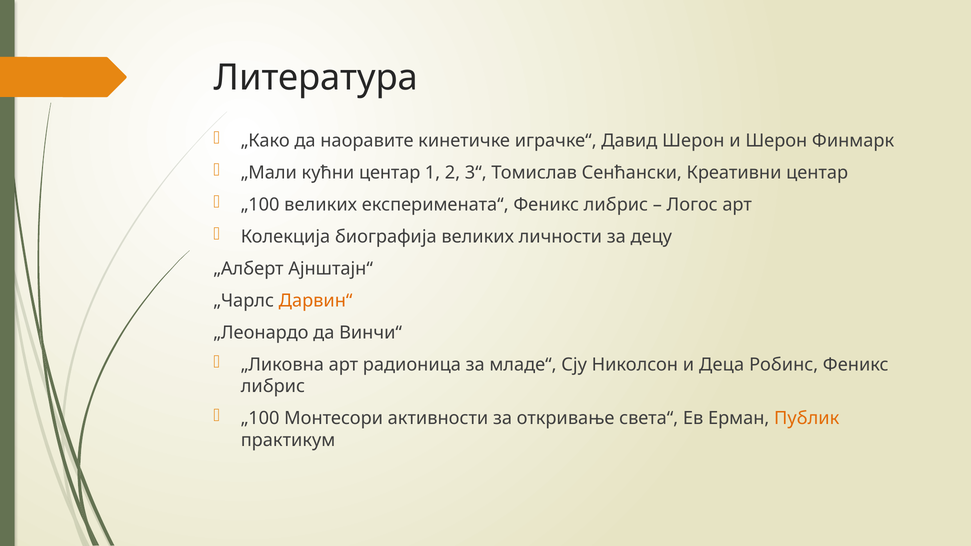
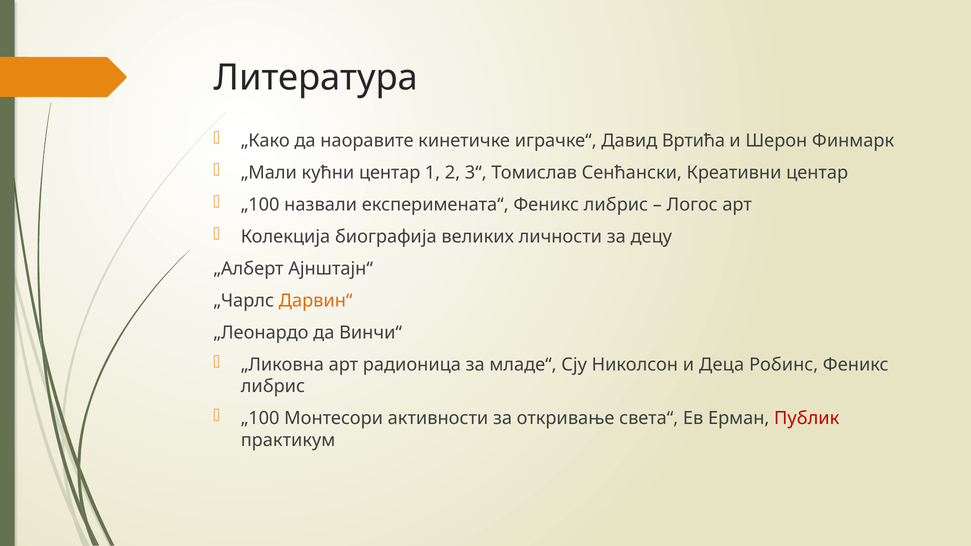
Давид Шерон: Шерон -> Вртића (693, 141)
„100 великих: великих -> назвали (321, 205)
Публик colour: orange -> red (807, 419)
